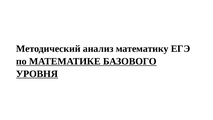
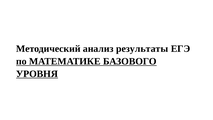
математику: математику -> результаты (142, 49)
